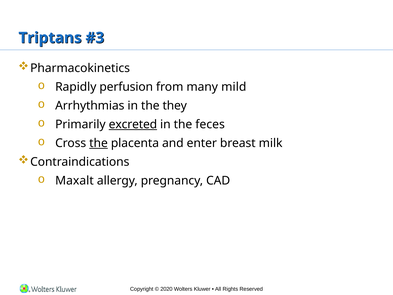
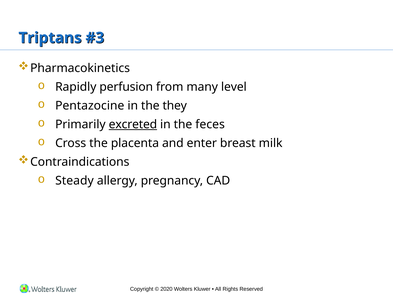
mild: mild -> level (234, 87)
Arrhythmias: Arrhythmias -> Pentazocine (90, 106)
the underline: present -> none (99, 143)
Maxalt: Maxalt -> Steady (74, 181)
